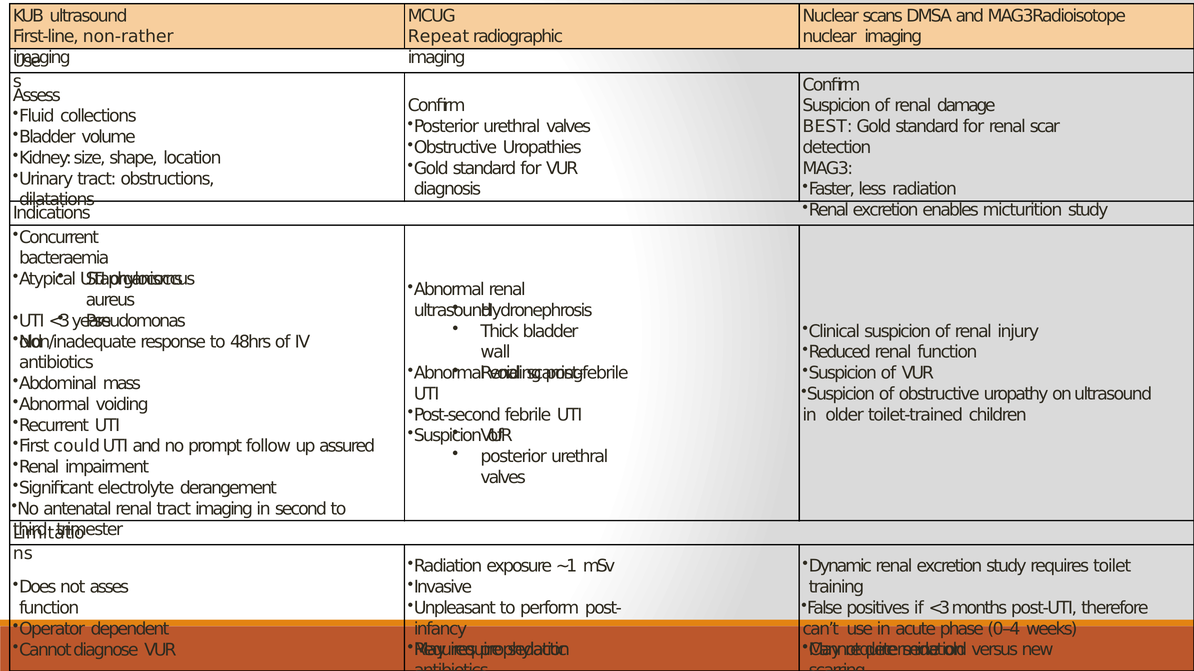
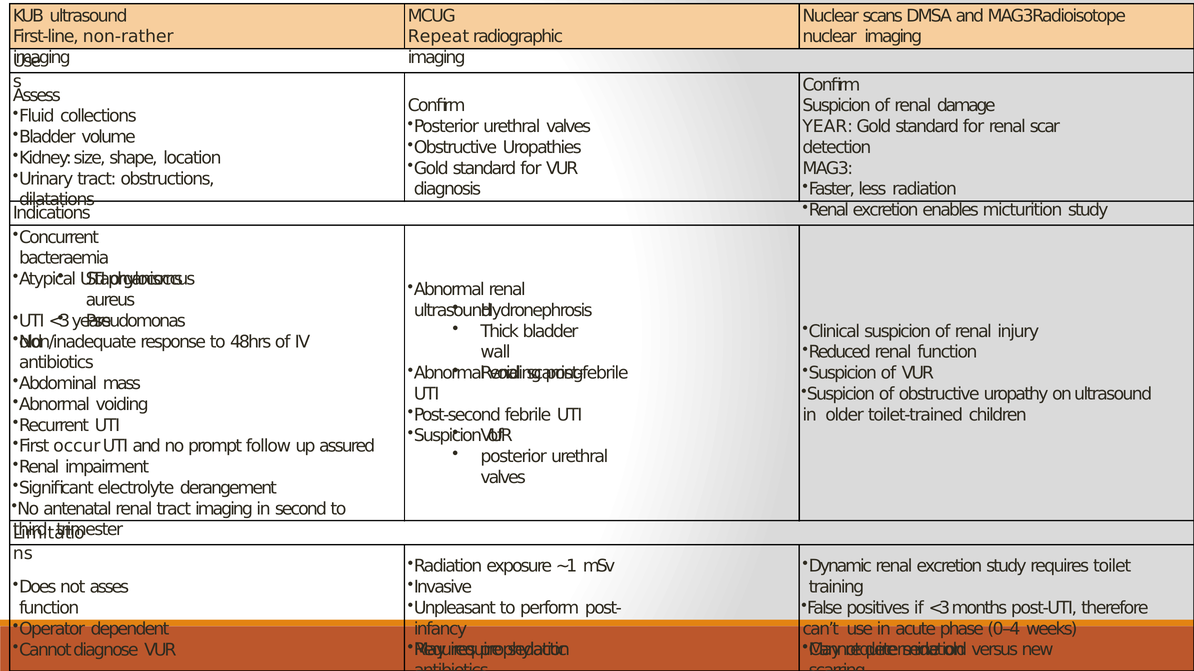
BEST: BEST -> YEAR (828, 127)
could: could -> occur (77, 447)
